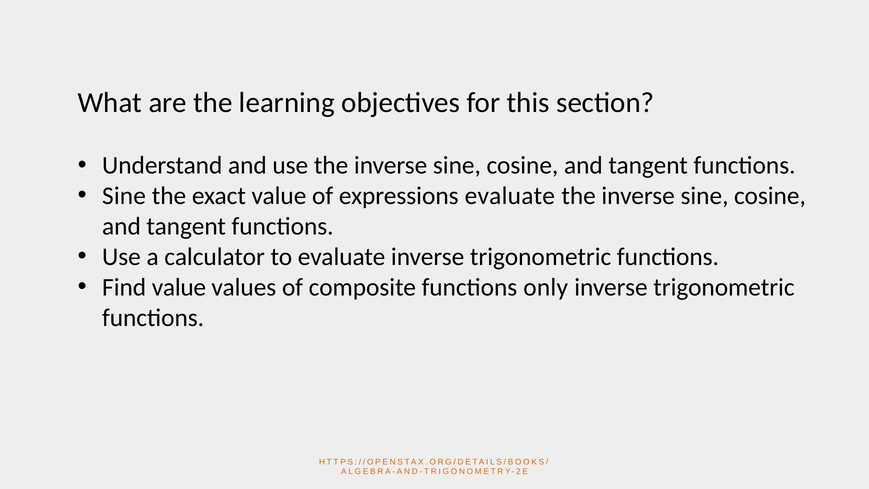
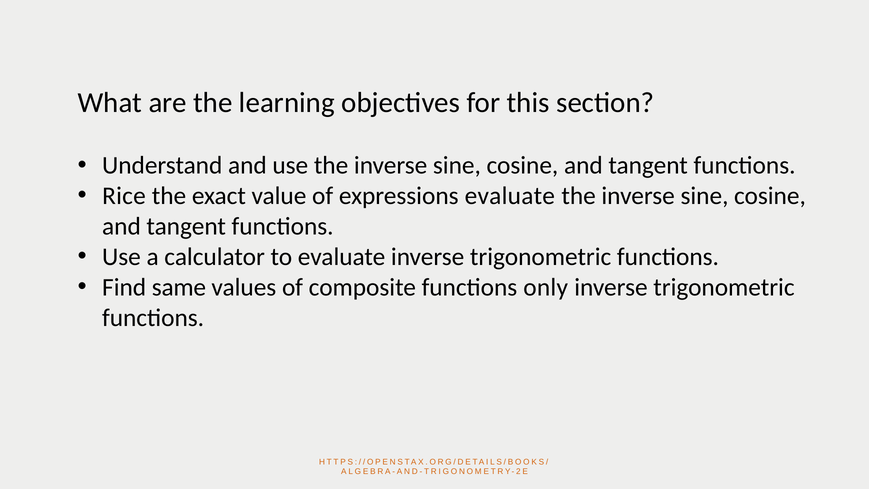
Sine: Sine -> Rice (124, 196)
Find value: value -> same (179, 287)
